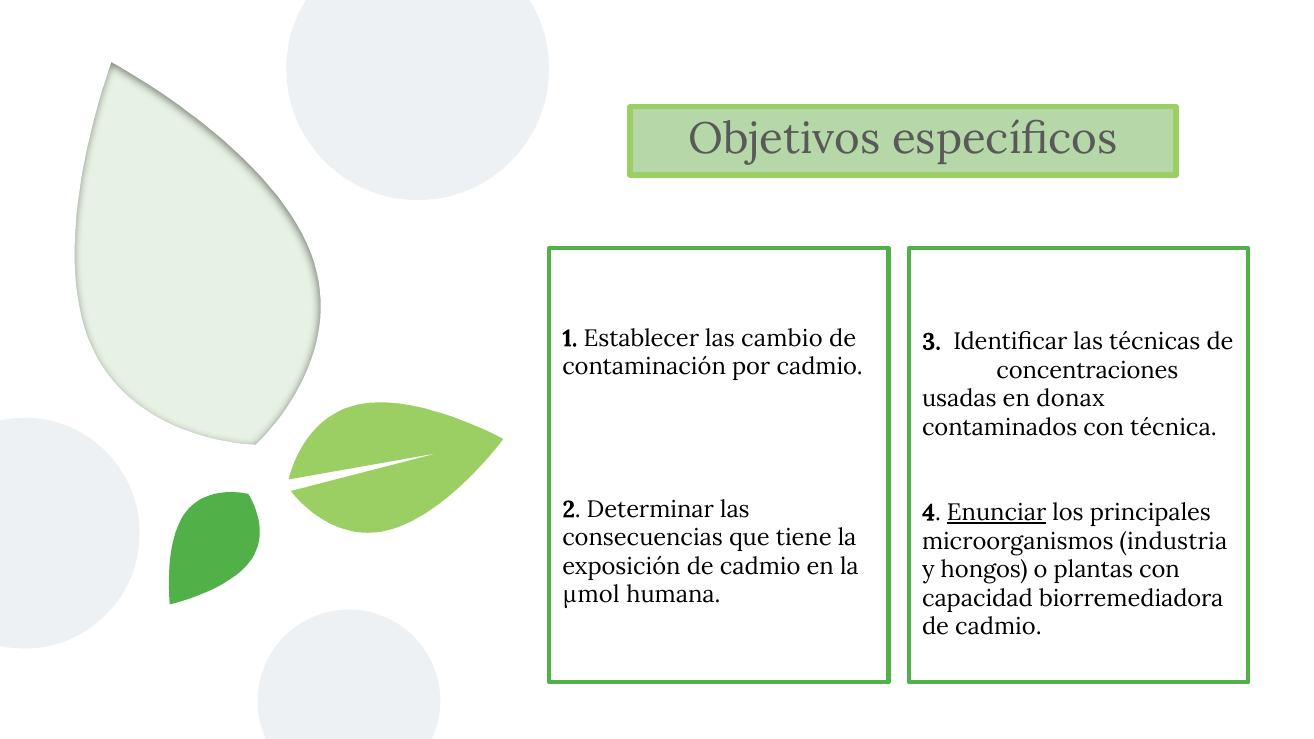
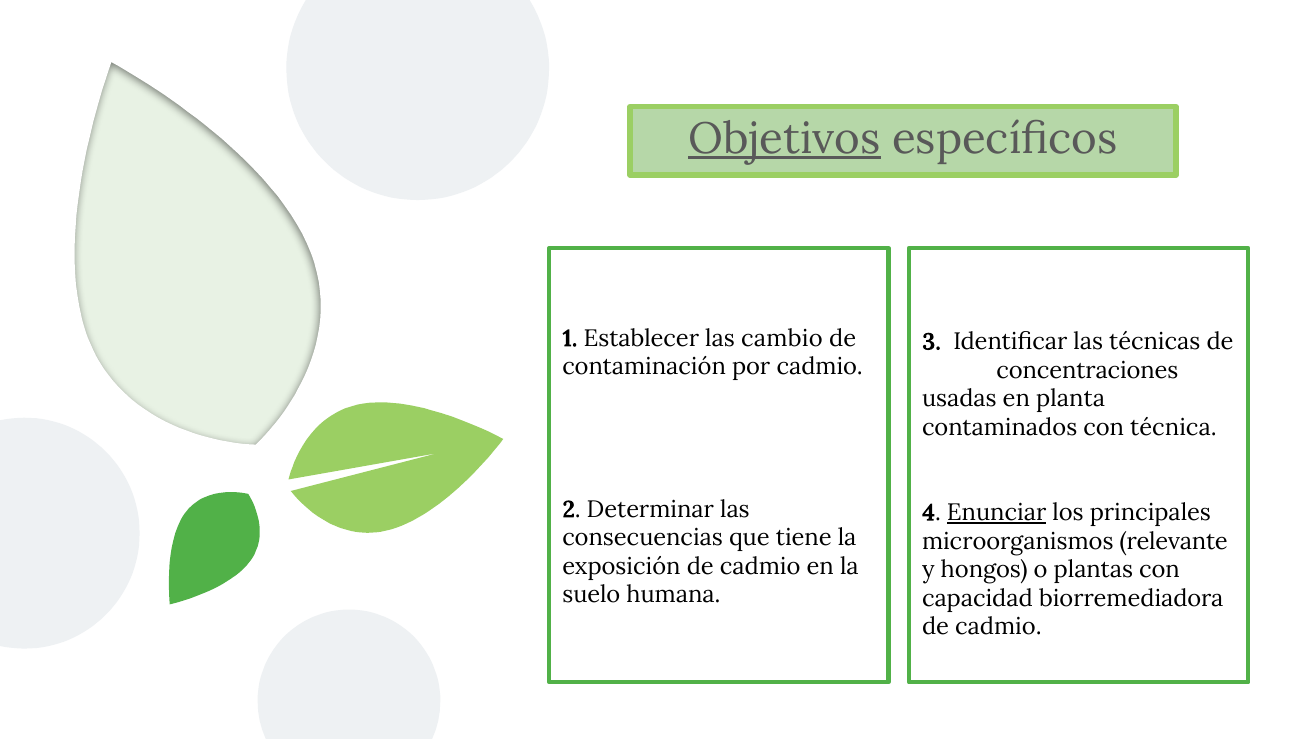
Objetivos underline: none -> present (785, 139)
donax: donax -> planta (1071, 399)
industria: industria -> relevante (1174, 541)
μmol: μmol -> suelo (591, 595)
